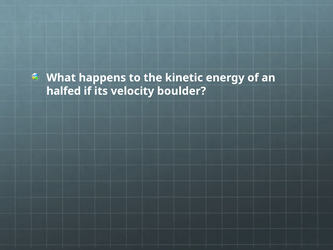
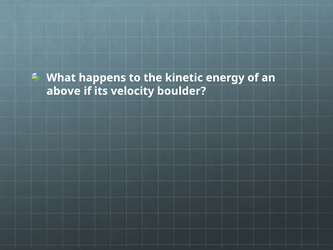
halfed: halfed -> above (64, 91)
